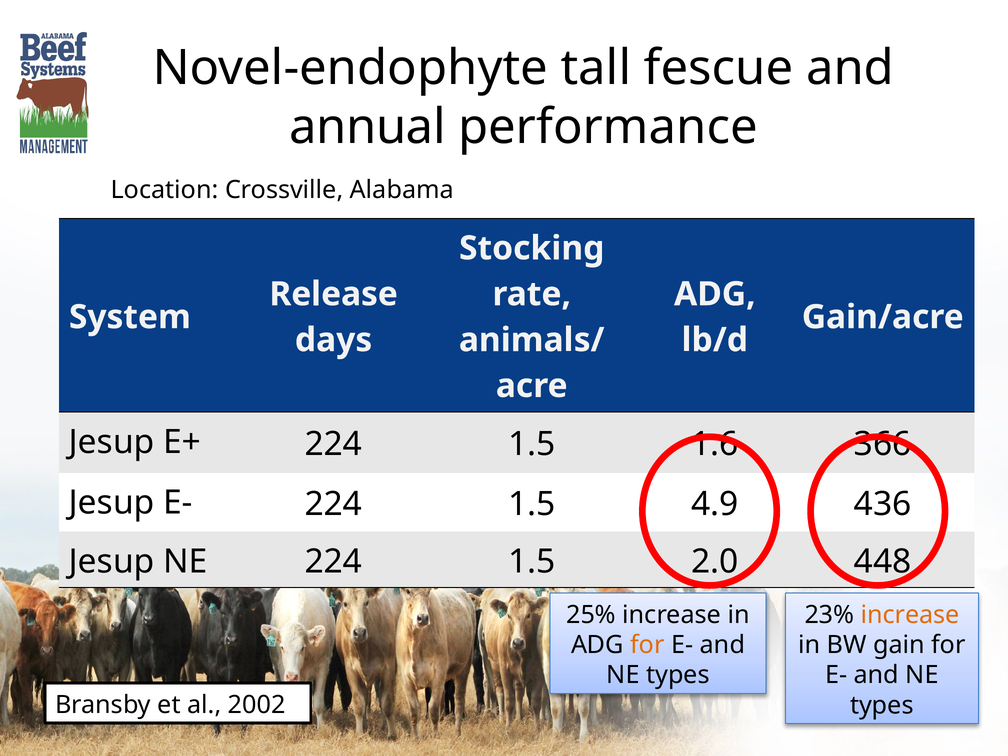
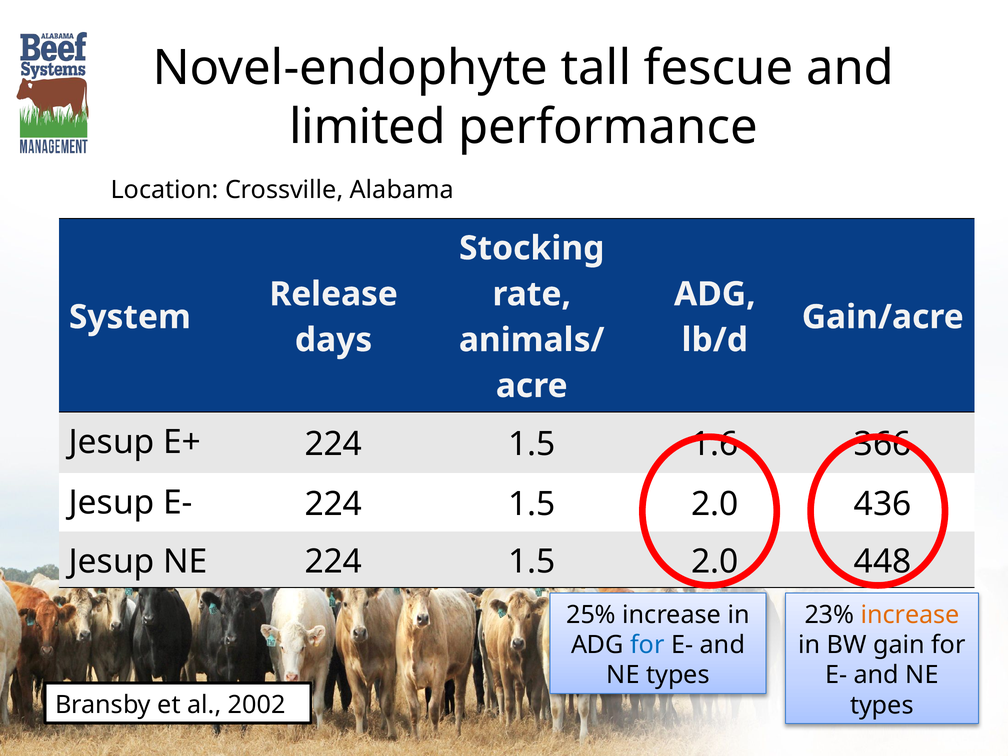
annual: annual -> limited (367, 127)
E- 224 1.5 4.9: 4.9 -> 2.0 (715, 504)
for colour: orange -> blue (647, 645)
